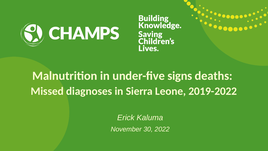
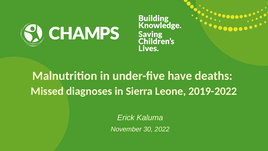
signs: signs -> have (180, 76)
